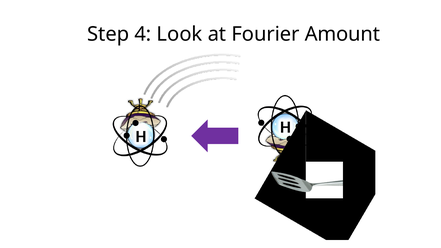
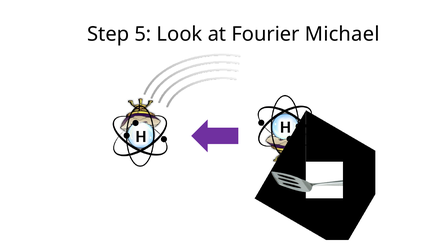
4: 4 -> 5 (143, 34)
Amount: Amount -> Michael (342, 34)
